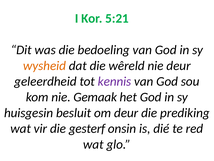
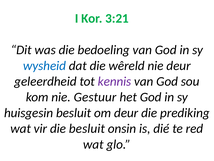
5:21: 5:21 -> 3:21 (117, 18)
wysheid colour: orange -> blue (45, 65)
Gemaak: Gemaak -> Gestuur (95, 97)
die gesterf: gesterf -> besluit (87, 128)
